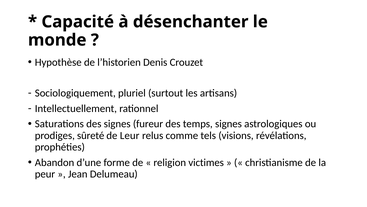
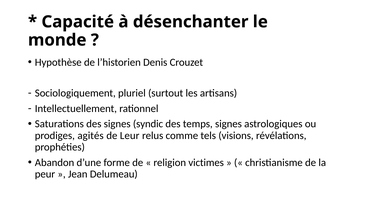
fureur: fureur -> syndic (148, 124)
sûreté: sûreté -> agités (91, 135)
